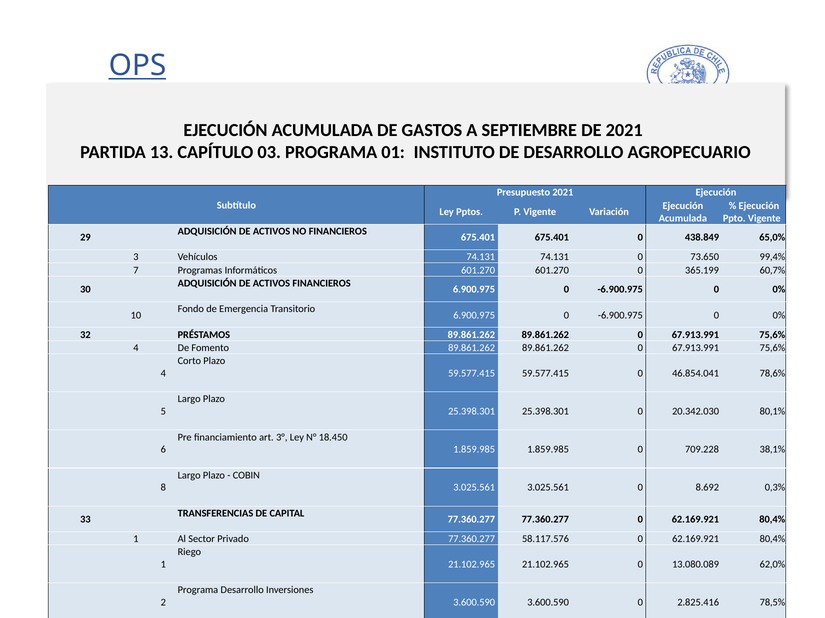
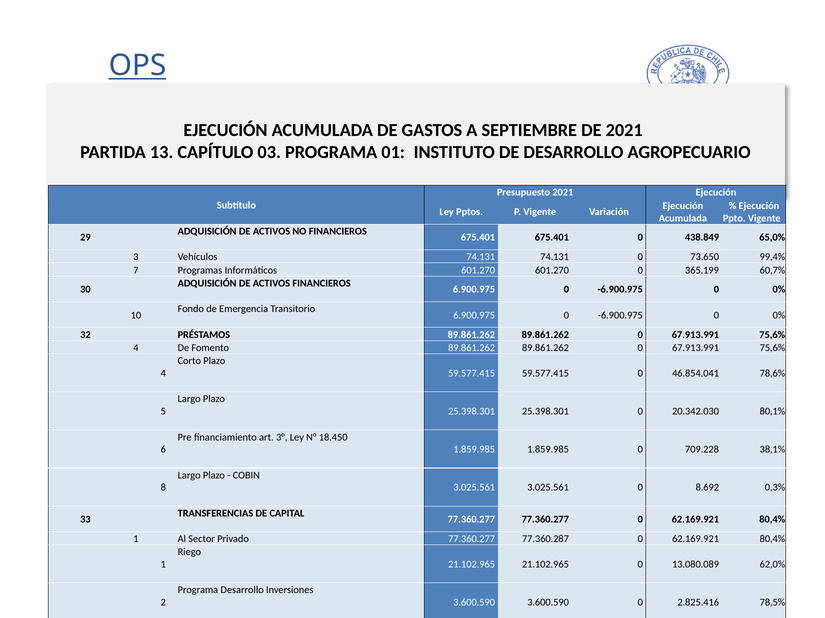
58.117.576: 58.117.576 -> 77.360.287 (545, 539)
